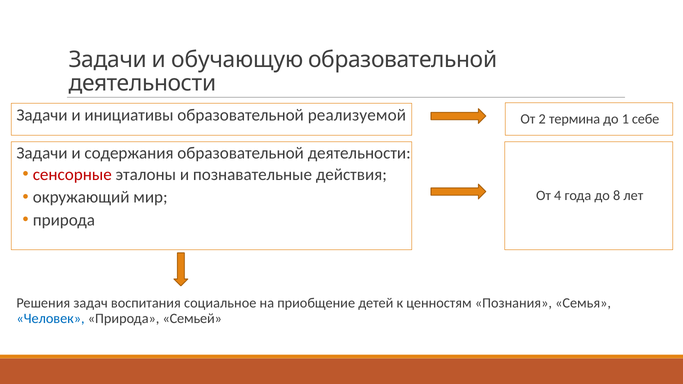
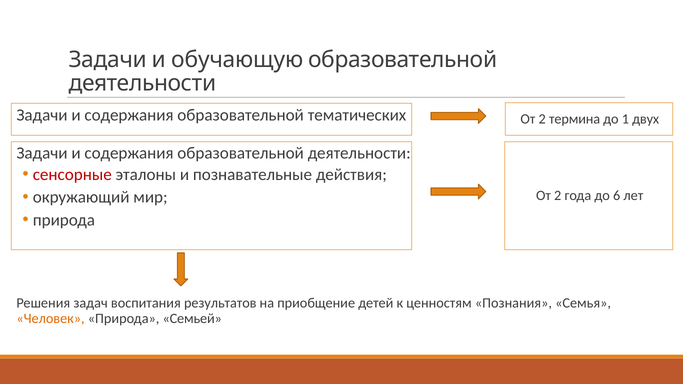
инициативы: инициативы -> содержания (129, 115)
реализуемой: реализуемой -> тематических (357, 115)
себе: себе -> двух (646, 119)
4: 4 -> 2 (558, 196)
8: 8 -> 6 (617, 196)
социальное: социальное -> результатов (220, 303)
Человек colour: blue -> orange (51, 319)
